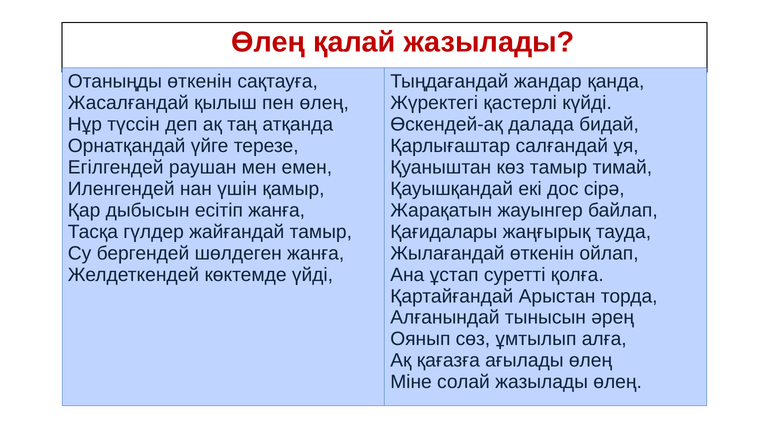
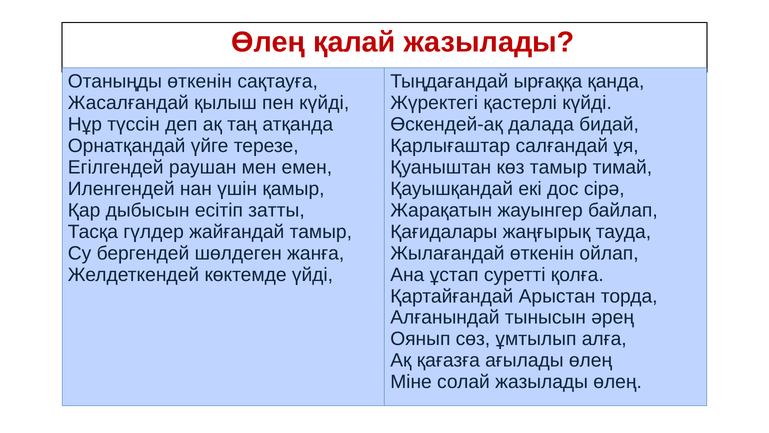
жандар: жандар -> ырғаққа (548, 82)
пен өлең: өлең -> күйді (324, 103)
есітіп жанға: жанға -> затты (277, 210)
